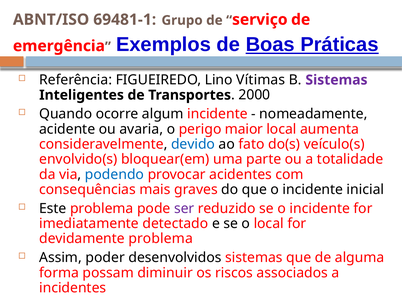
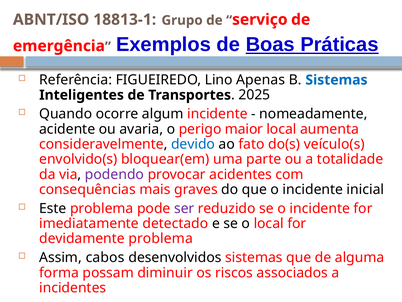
69481-1: 69481-1 -> 18813-1 (125, 20)
Vítimas: Vítimas -> Apenas (261, 80)
Sistemas colour: purple -> blue (336, 80)
2000: 2000 -> 2025 (254, 95)
podendo colour: blue -> purple (115, 174)
poder: poder -> cabos (105, 257)
